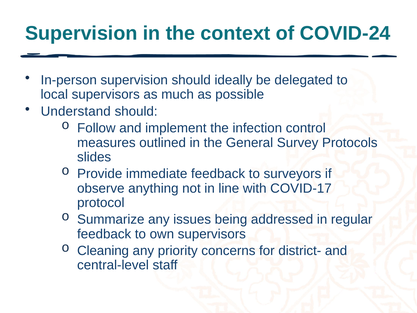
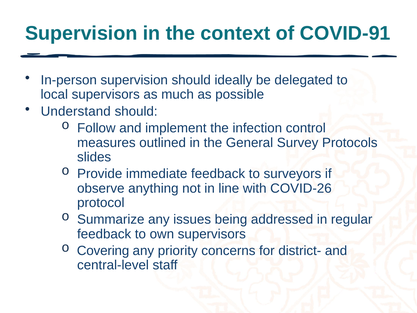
COVID-24: COVID-24 -> COVID-91 (345, 33)
COVID-17: COVID-17 -> COVID-26 (301, 188)
Cleaning: Cleaning -> Covering (103, 251)
